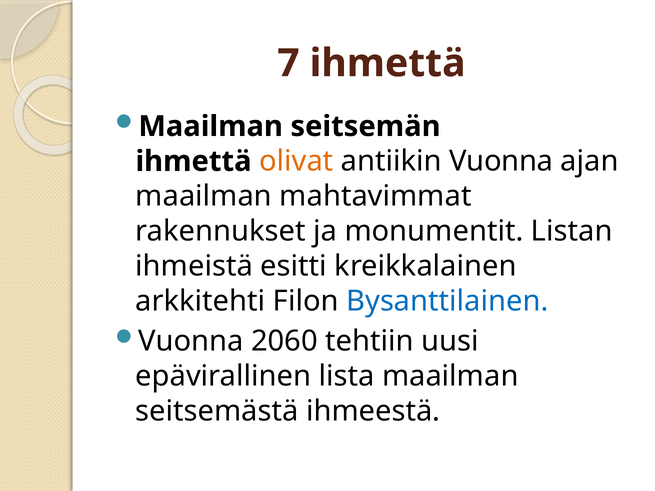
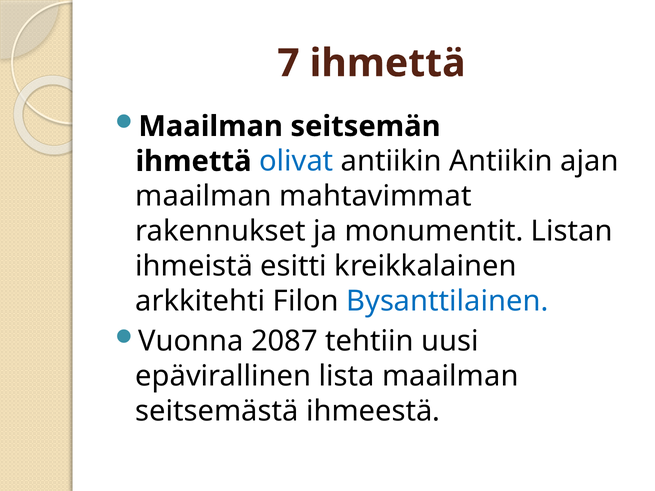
olivat colour: orange -> blue (296, 161)
antiikin Vuonna: Vuonna -> Antiikin (501, 161)
2060: 2060 -> 2087 (284, 342)
